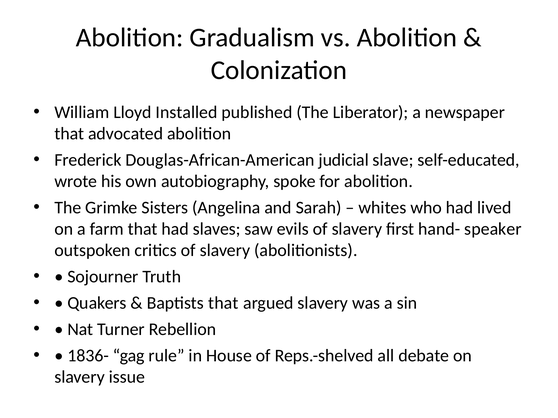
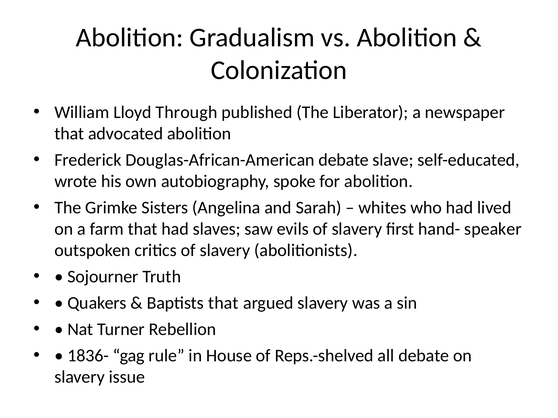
Installed: Installed -> Through (186, 112)
Douglas-African-American judicial: judicial -> debate (344, 160)
